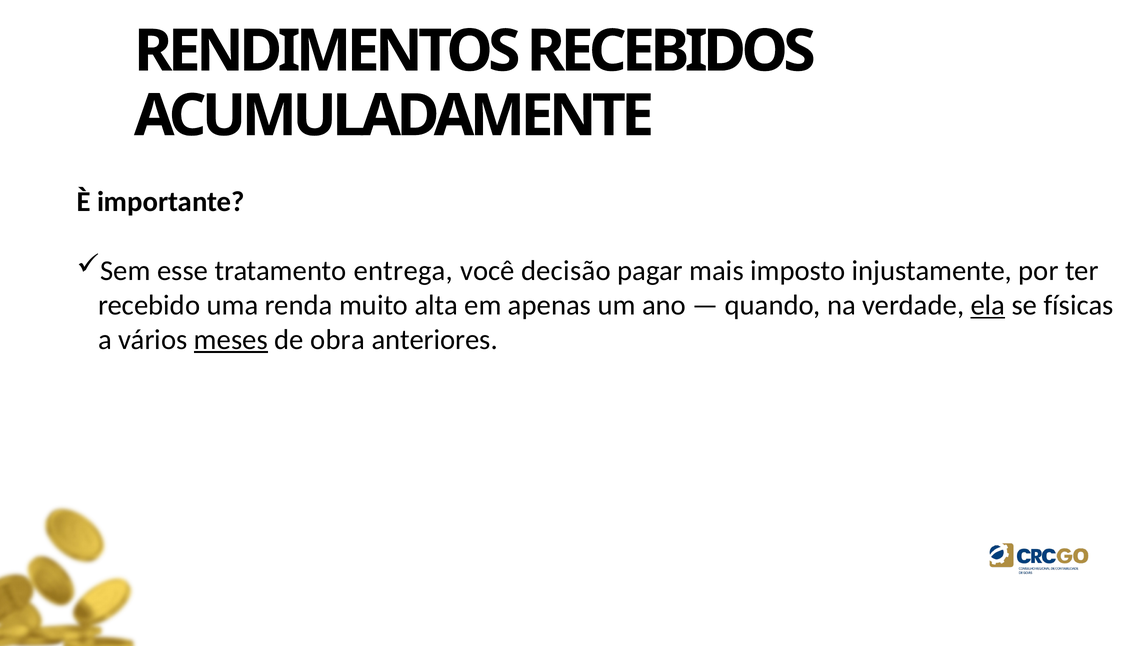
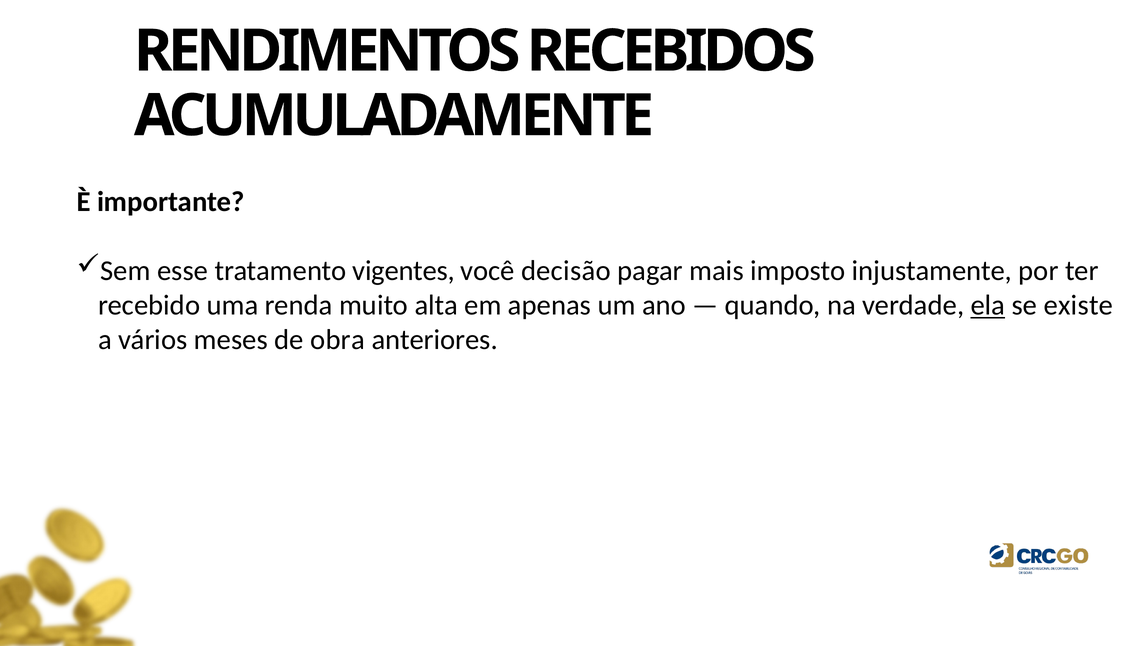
entrega: entrega -> vigentes (404, 271)
físicas: físicas -> existe (1078, 305)
meses underline: present -> none (231, 340)
